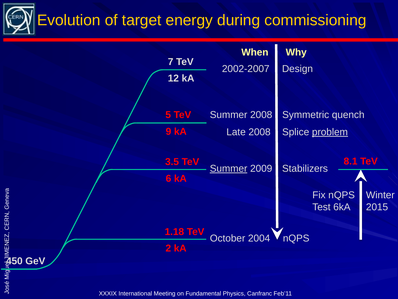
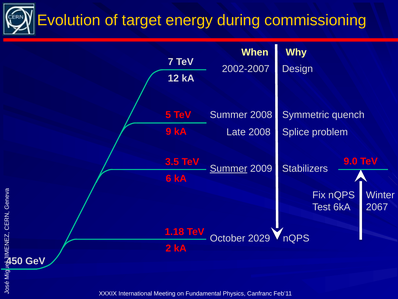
problem underline: present -> none (330, 132)
8.1: 8.1 -> 9.0 (351, 161)
2015: 2015 -> 2067 (377, 207)
2004: 2004 -> 2029 (259, 238)
